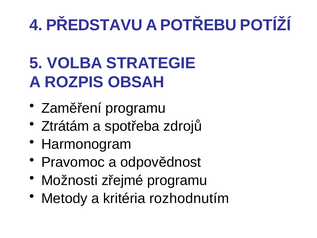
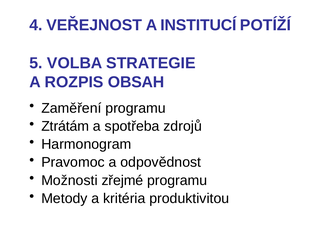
PŘEDSTAVU: PŘEDSTAVU -> VEŘEJNOST (94, 25)
POTŘEBU: POTŘEBU -> INSTITUCÍ (198, 25)
rozhodnutím: rozhodnutím -> produktivitou (189, 198)
